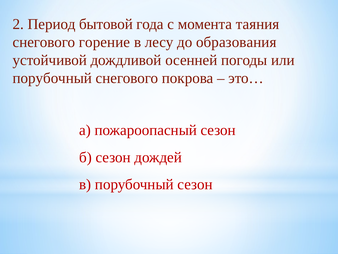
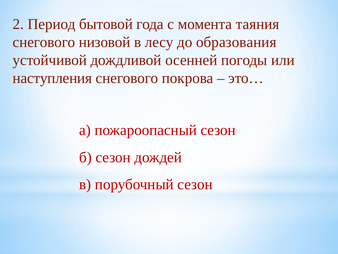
горение: горение -> низовой (105, 42)
порубочный: порубочный -> наступления (52, 78)
